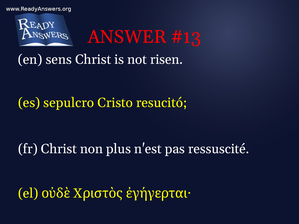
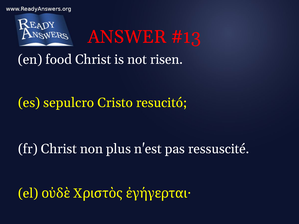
sens: sens -> food (59, 60)
